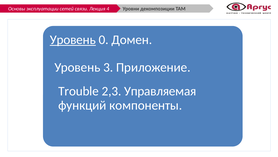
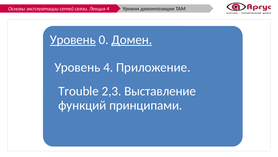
Домен underline: none -> present (132, 40)
Уровень 3: 3 -> 4 (108, 67)
Управляемая: Управляемая -> Выставление (160, 91)
компоненты: компоненты -> принципами (146, 105)
